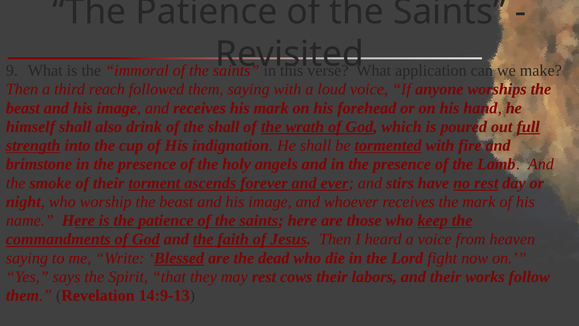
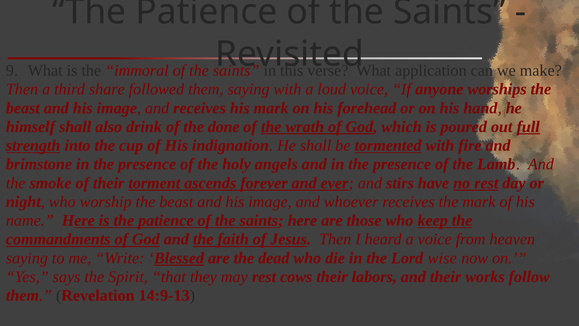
reach: reach -> share (107, 89)
the shall: shall -> done (224, 127)
fight: fight -> wise (442, 258)
